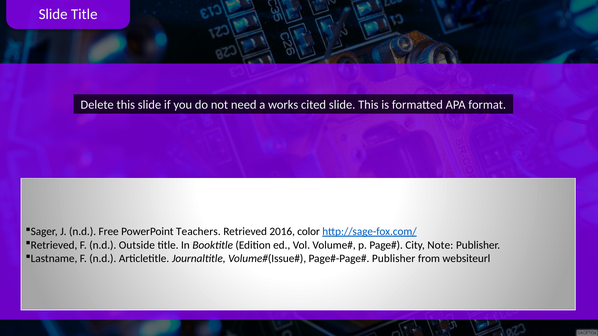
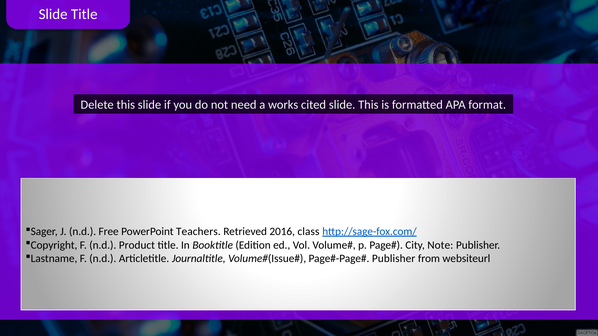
color: color -> class (308, 232)
Retrieved: Retrieved -> Copyright (54, 245)
Outside: Outside -> Product (137, 245)
